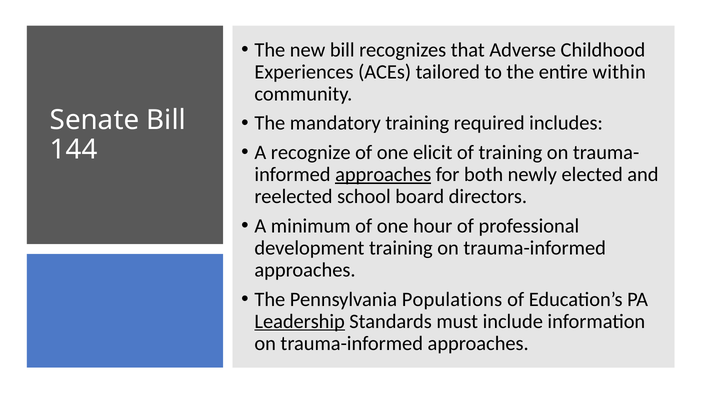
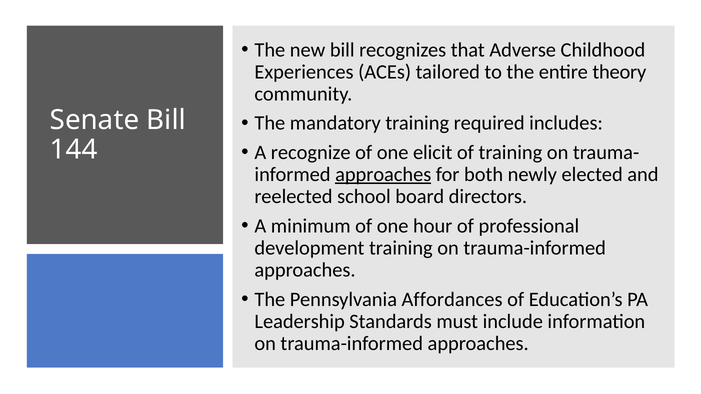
within: within -> theory (619, 72)
Populations: Populations -> Affordances (452, 300)
Leadership underline: present -> none (300, 322)
